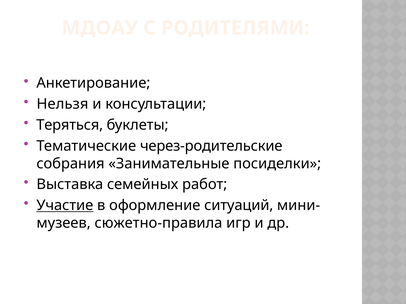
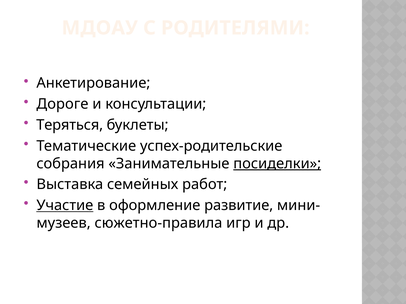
Нельзя: Нельзя -> Дороге (62, 104)
через-родительские: через-родительские -> успех-родительские (211, 146)
посиделки underline: none -> present (277, 164)
ситуаций: ситуаций -> развитие (239, 206)
